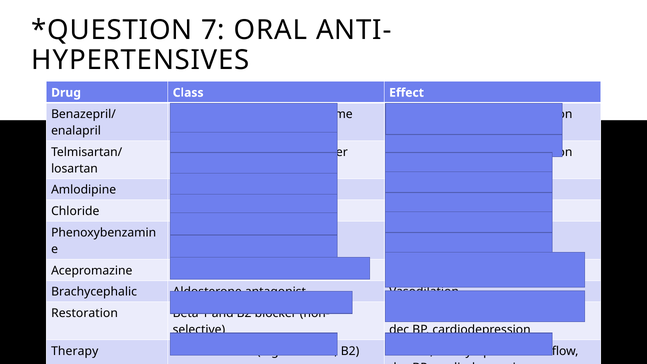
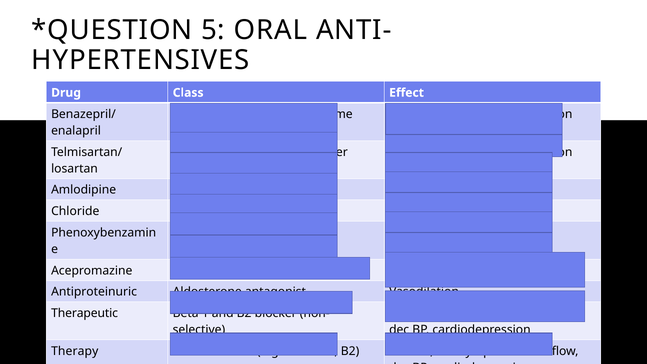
7: 7 -> 5 (213, 30)
Brachycephalic: Brachycephalic -> Antiproteinuric (94, 292)
Restoration: Restoration -> Therapeutic (85, 313)
